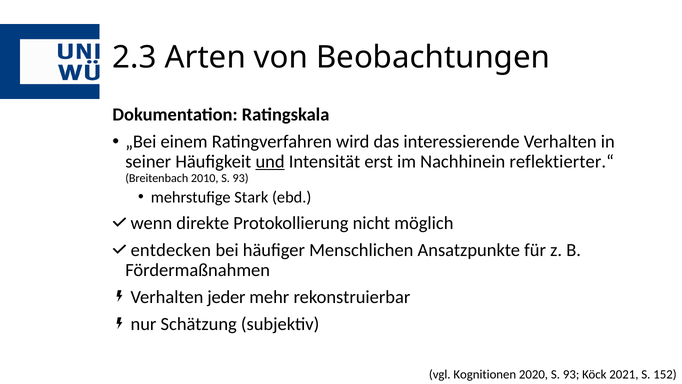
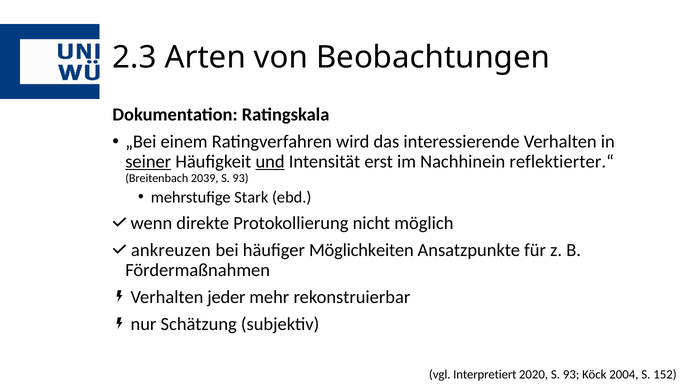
seiner underline: none -> present (148, 162)
2010: 2010 -> 2039 (205, 178)
entdecken: entdecken -> ankreuzen (171, 250)
Menschlichen: Menschlichen -> Möglichkeiten (361, 250)
Kognitionen: Kognitionen -> Interpretiert (485, 374)
2021: 2021 -> 2004 (624, 374)
